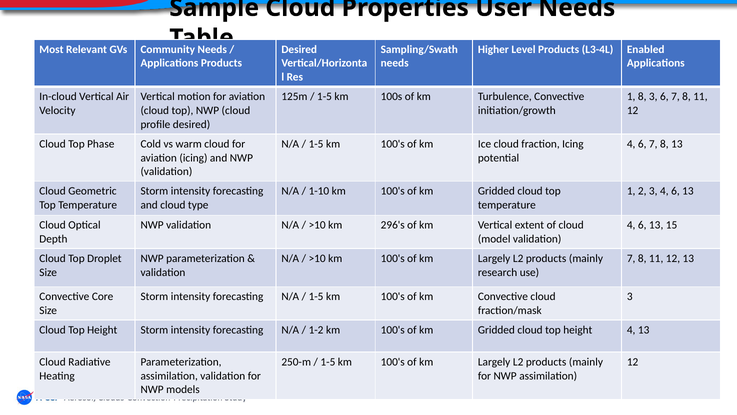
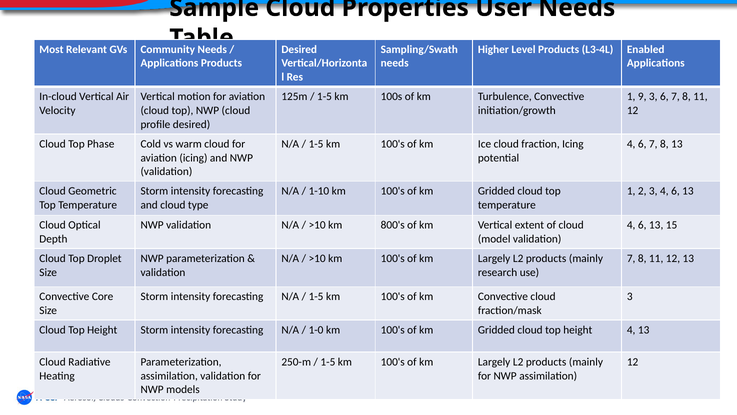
1 8: 8 -> 9 (642, 97)
296's: 296's -> 800's (393, 225)
1-2: 1-2 -> 1-0 (316, 330)
